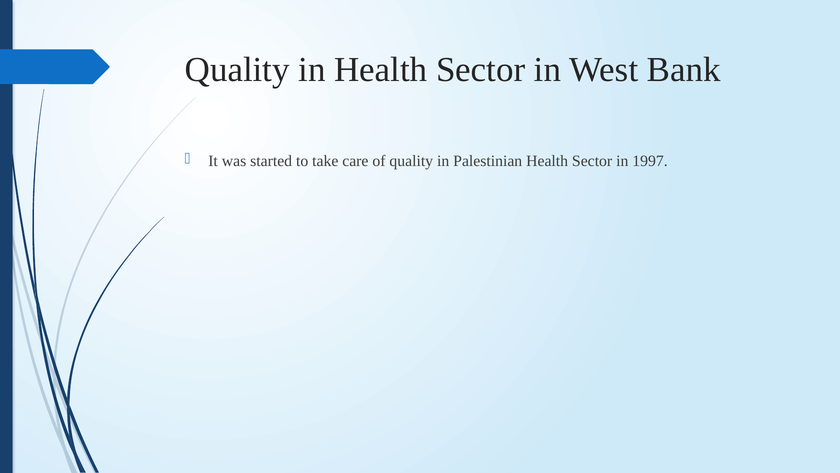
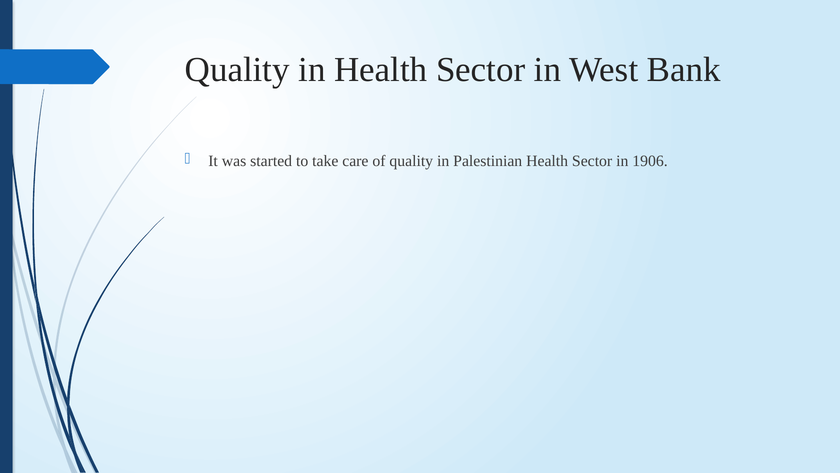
1997: 1997 -> 1906 (650, 161)
